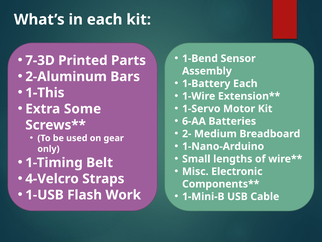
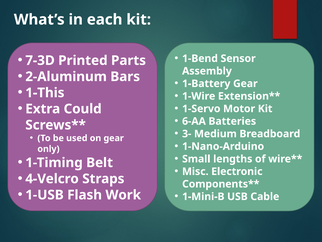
1-Battery Each: Each -> Gear (245, 83)
Some: Some -> Could (83, 109)
2-: 2- -> 3- (187, 134)
